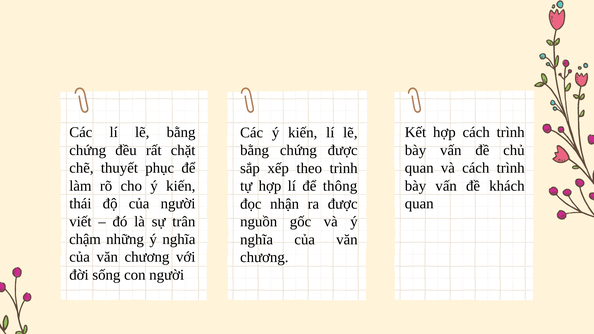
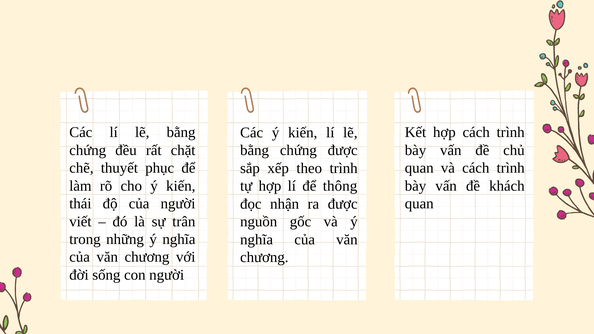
chậm: chậm -> trong (85, 239)
